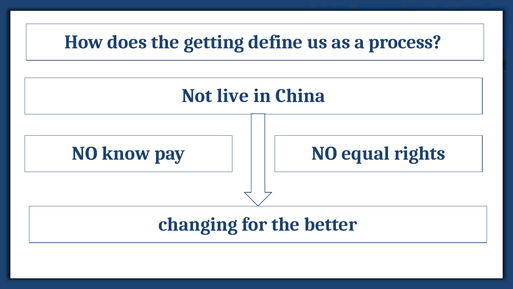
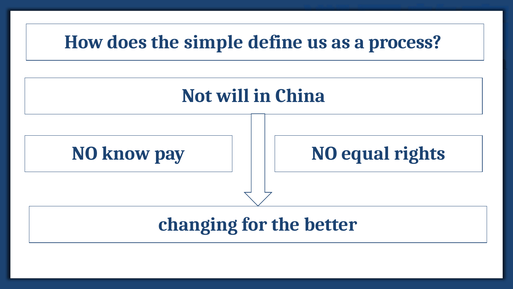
getting: getting -> simple (214, 42)
live: live -> will (233, 96)
